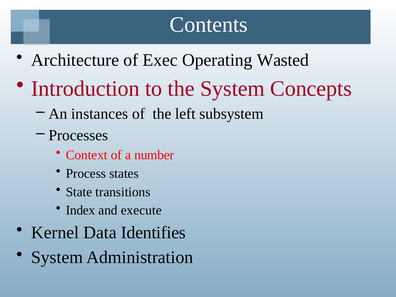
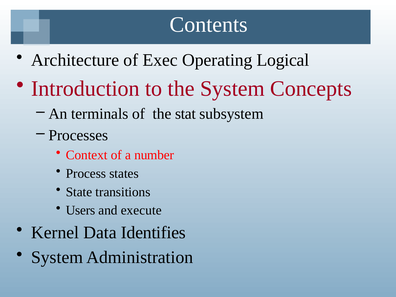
Wasted: Wasted -> Logical (283, 60)
instances: instances -> terminals (100, 114)
left: left -> stat (185, 114)
Index: Index -> Users (81, 210)
